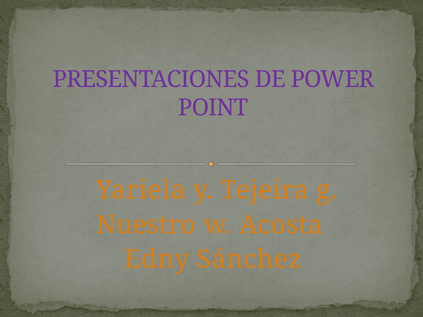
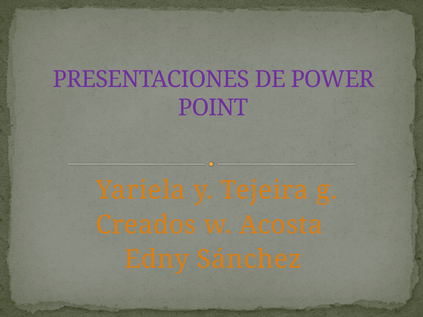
Nuestro: Nuestro -> Creados (146, 225)
